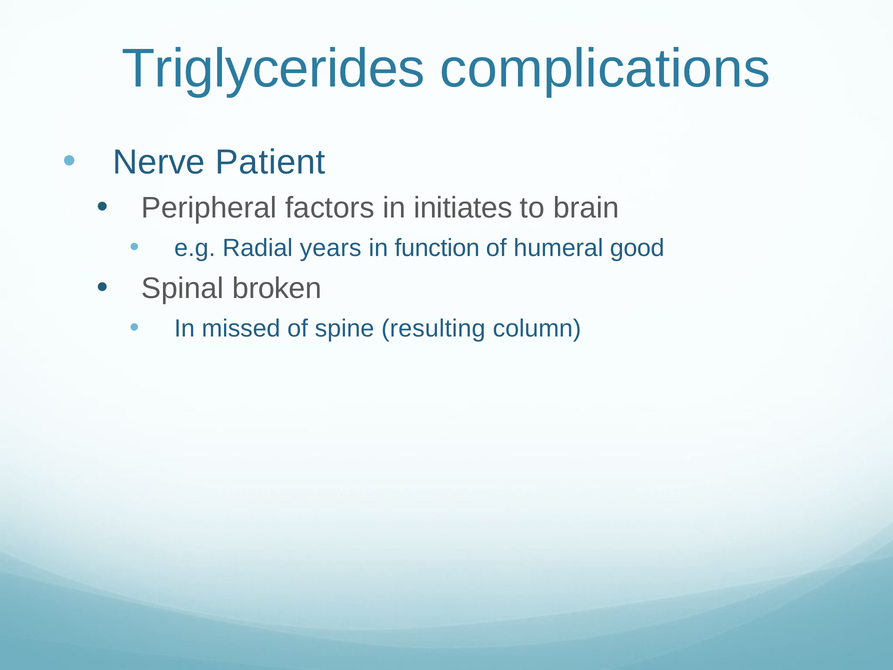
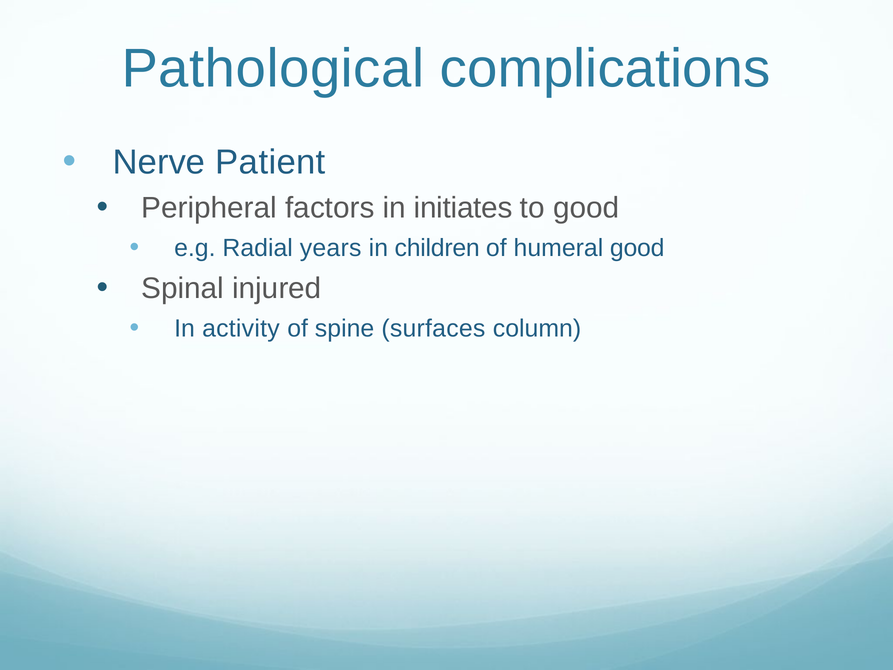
Triglycerides: Triglycerides -> Pathological (273, 68)
to brain: brain -> good (586, 208)
function: function -> children (437, 248)
broken: broken -> injured (277, 288)
missed: missed -> activity (241, 328)
resulting: resulting -> surfaces (433, 328)
